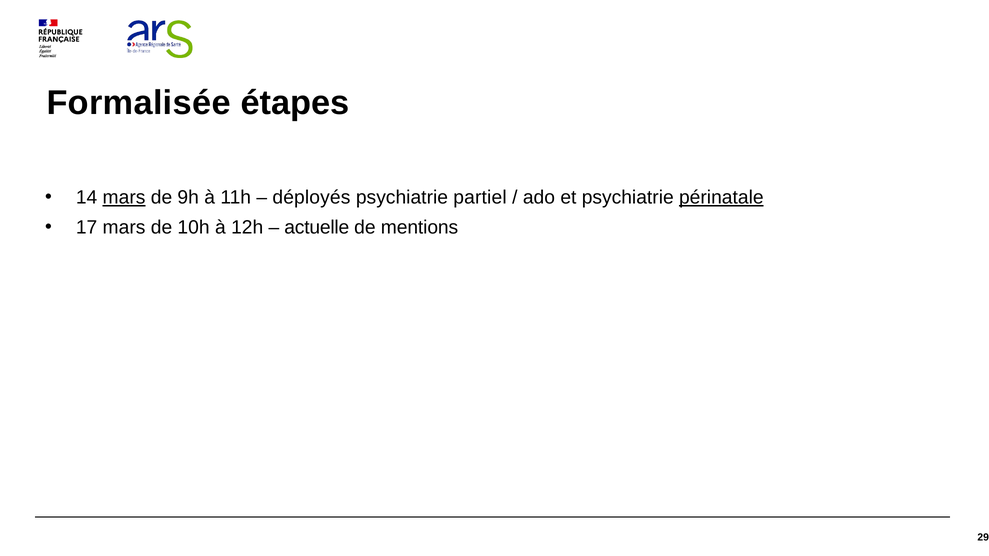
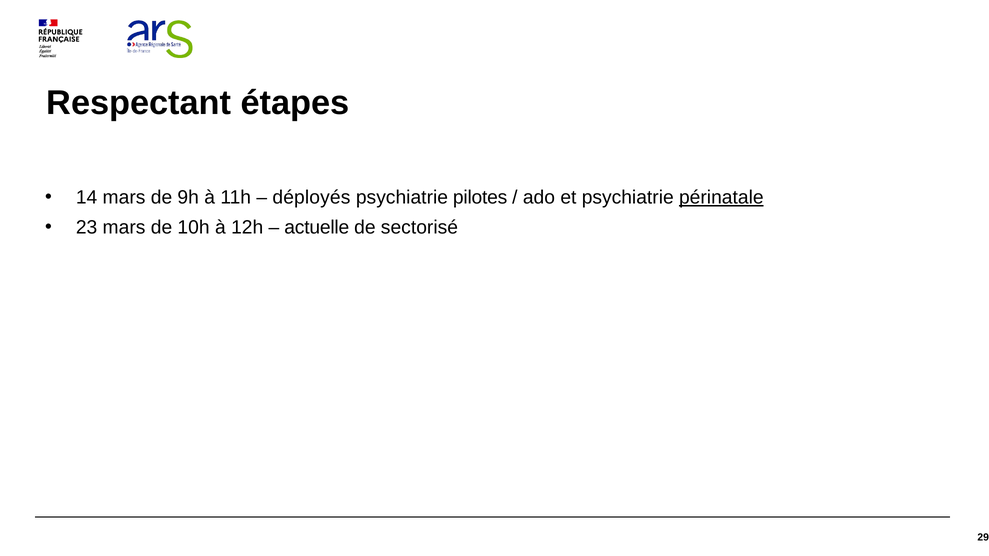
Formalisée: Formalisée -> Respectant (139, 103)
mars underline: present -> none (124, 198)
partiel: partiel -> pilotes (480, 198)
17: 17 -> 23 (87, 228)
mentions: mentions -> sectorisé (419, 228)
